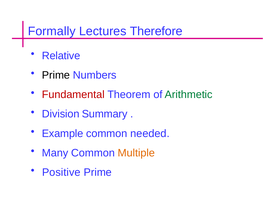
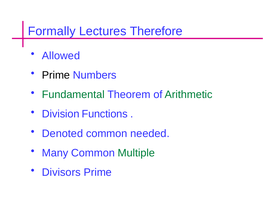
Relative: Relative -> Allowed (61, 56)
Fundamental colour: red -> green (73, 94)
Summary: Summary -> Functions (105, 114)
Example: Example -> Denoted (62, 133)
Multiple colour: orange -> green (136, 153)
Positive: Positive -> Divisors (61, 172)
